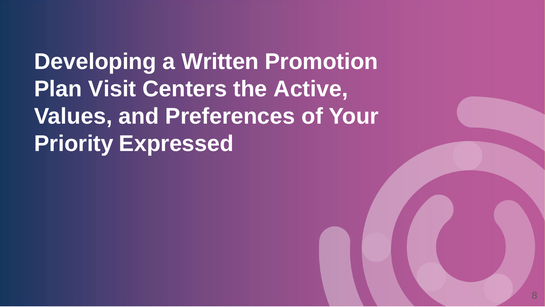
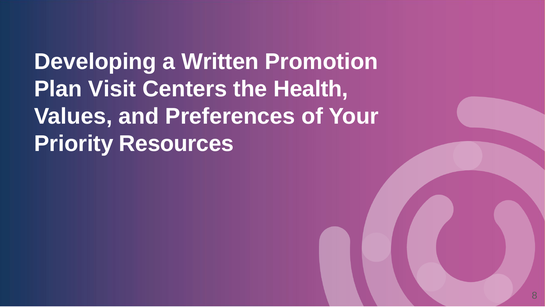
Active: Active -> Health (311, 89)
Expressed: Expressed -> Resources (176, 143)
